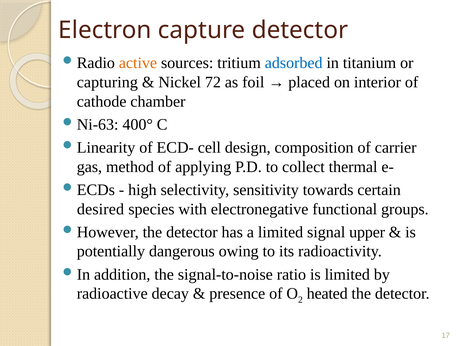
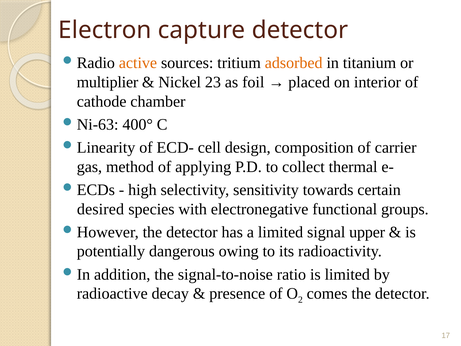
adsorbed colour: blue -> orange (294, 63)
capturing: capturing -> multiplier (107, 82)
72: 72 -> 23 (213, 82)
heated: heated -> comes (327, 293)
